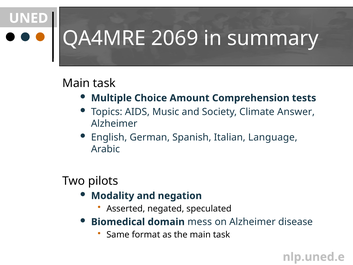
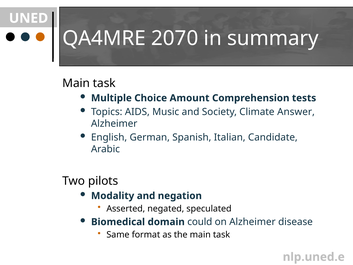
2069: 2069 -> 2070 (175, 38)
Language: Language -> Candidate (273, 137)
mess: mess -> could (200, 222)
